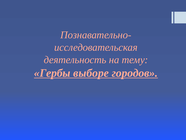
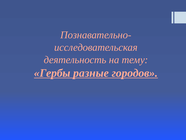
выборе: выборе -> разные (91, 73)
